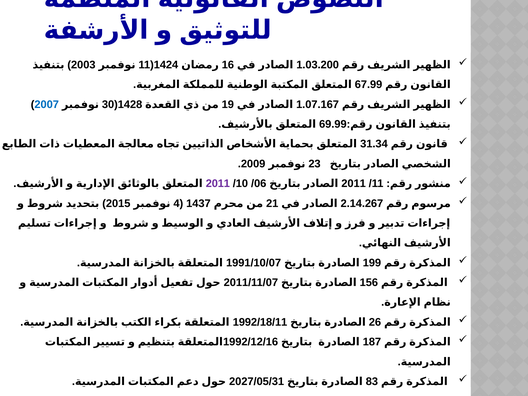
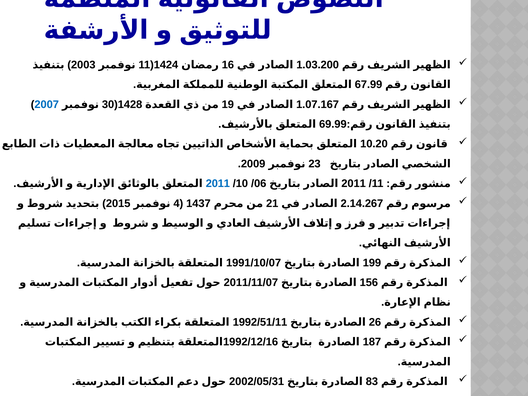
31.34: 31.34 -> 10.20 (374, 144)
2011 colour: purple -> blue (218, 184)
1992/18/11: 1992/18/11 -> 1992/51/11 (260, 322)
2027/05/31: 2027/05/31 -> 2002/05/31 (257, 381)
